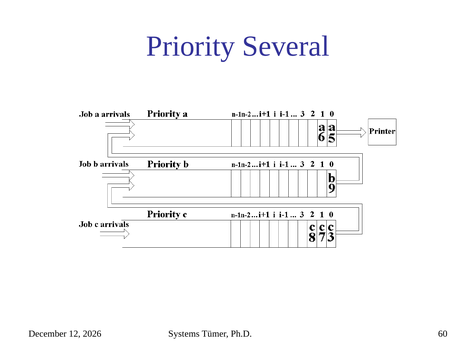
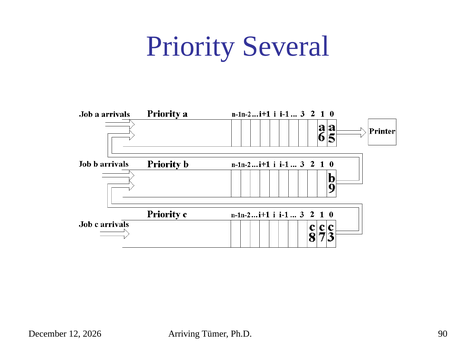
Systems: Systems -> Arriving (184, 334)
60: 60 -> 90 (443, 334)
